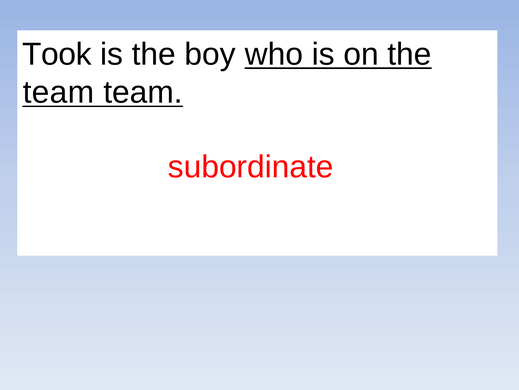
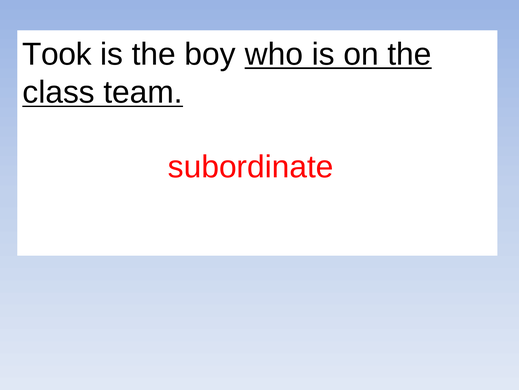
team: team -> class (59, 92)
